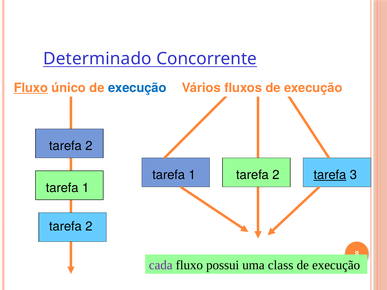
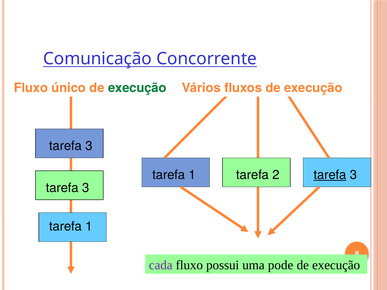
Determinado: Determinado -> Comunicação (97, 59)
Fluxo underline: present -> none (31, 88)
execução colour: blue -> green (137, 88)
2: 2 -> 3 (89, 146)
1: 1 -> 3 (86, 188)
2: 2 -> 1 (89, 227)
class: class -> pode (281, 265)
